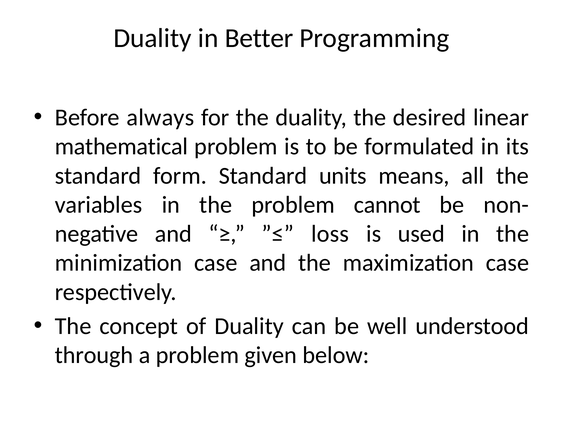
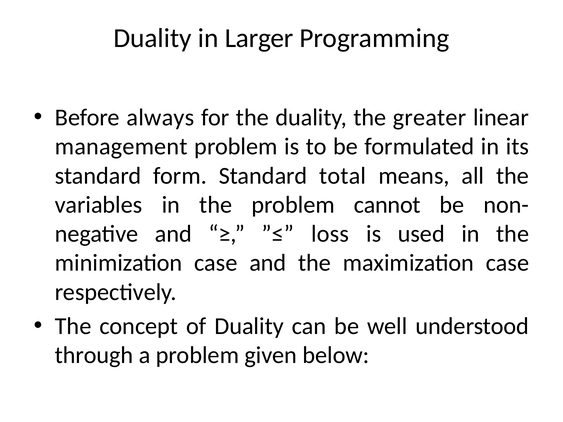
Better: Better -> Larger (259, 38)
desired: desired -> greater (430, 118)
mathematical: mathematical -> management (121, 147)
units: units -> total (343, 176)
